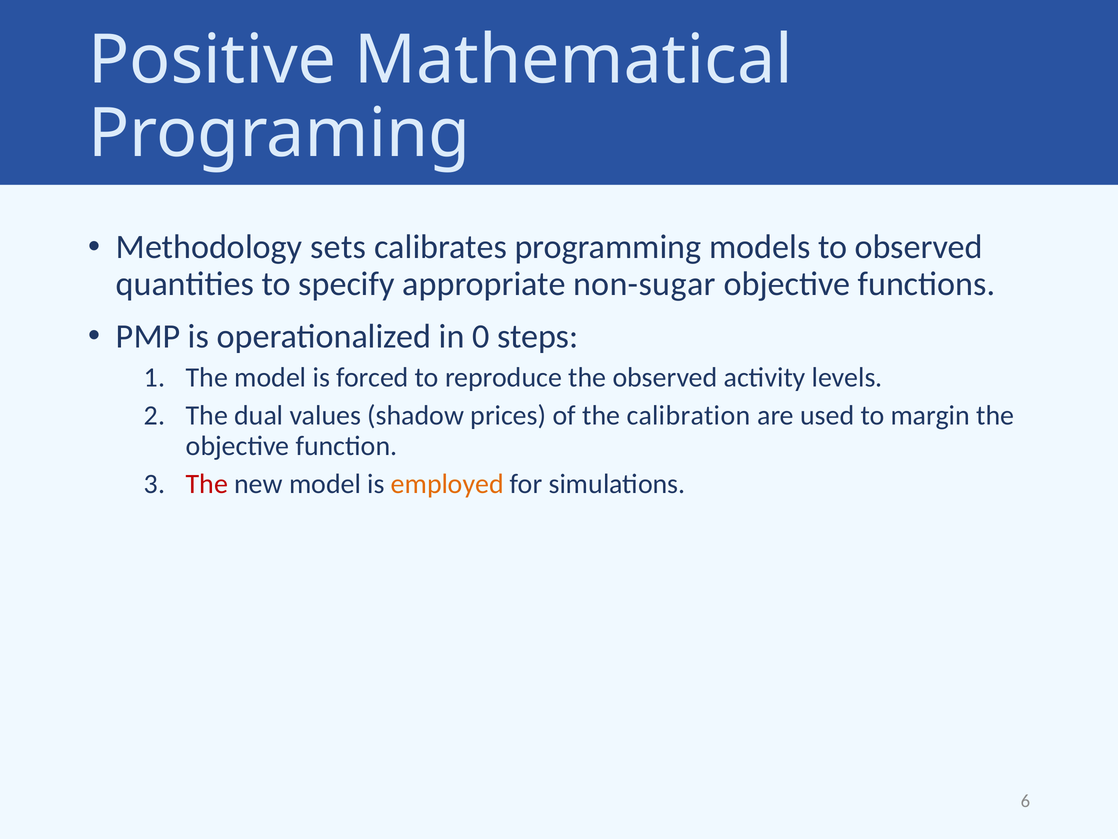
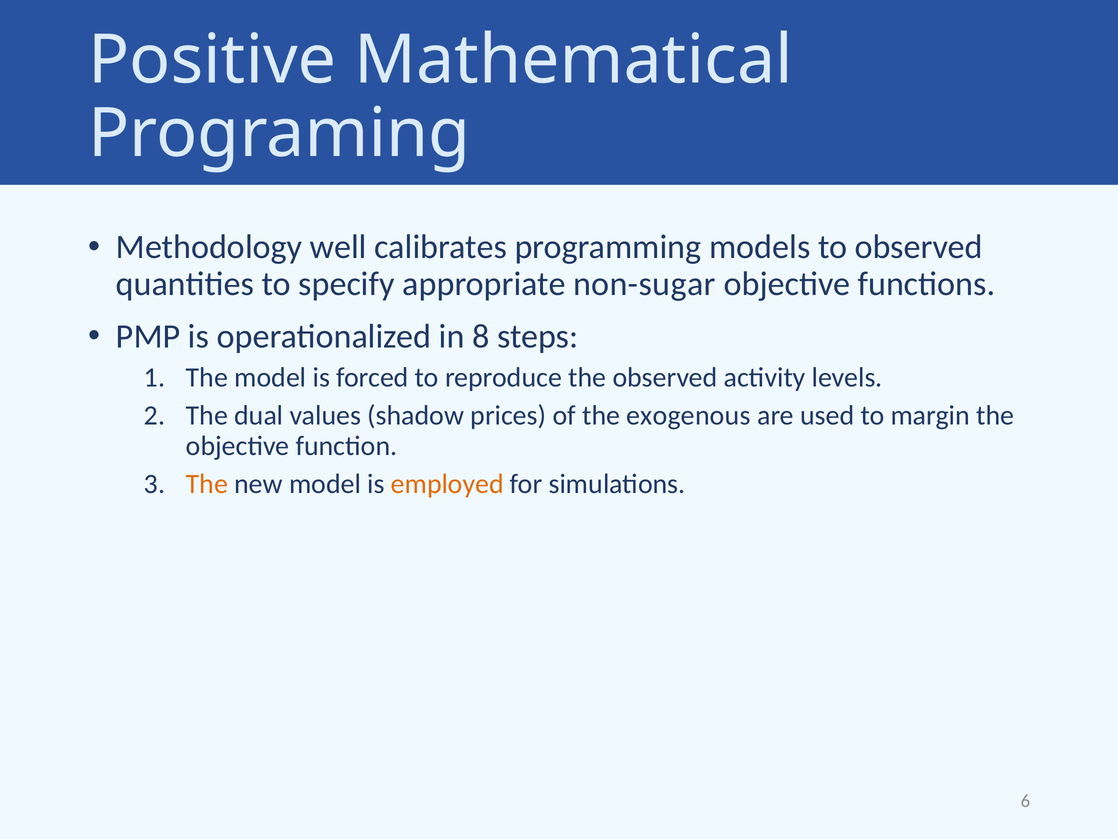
sets: sets -> well (338, 247)
0: 0 -> 8 (481, 336)
calibration: calibration -> exogenous (688, 415)
The colour: red -> orange (207, 484)
